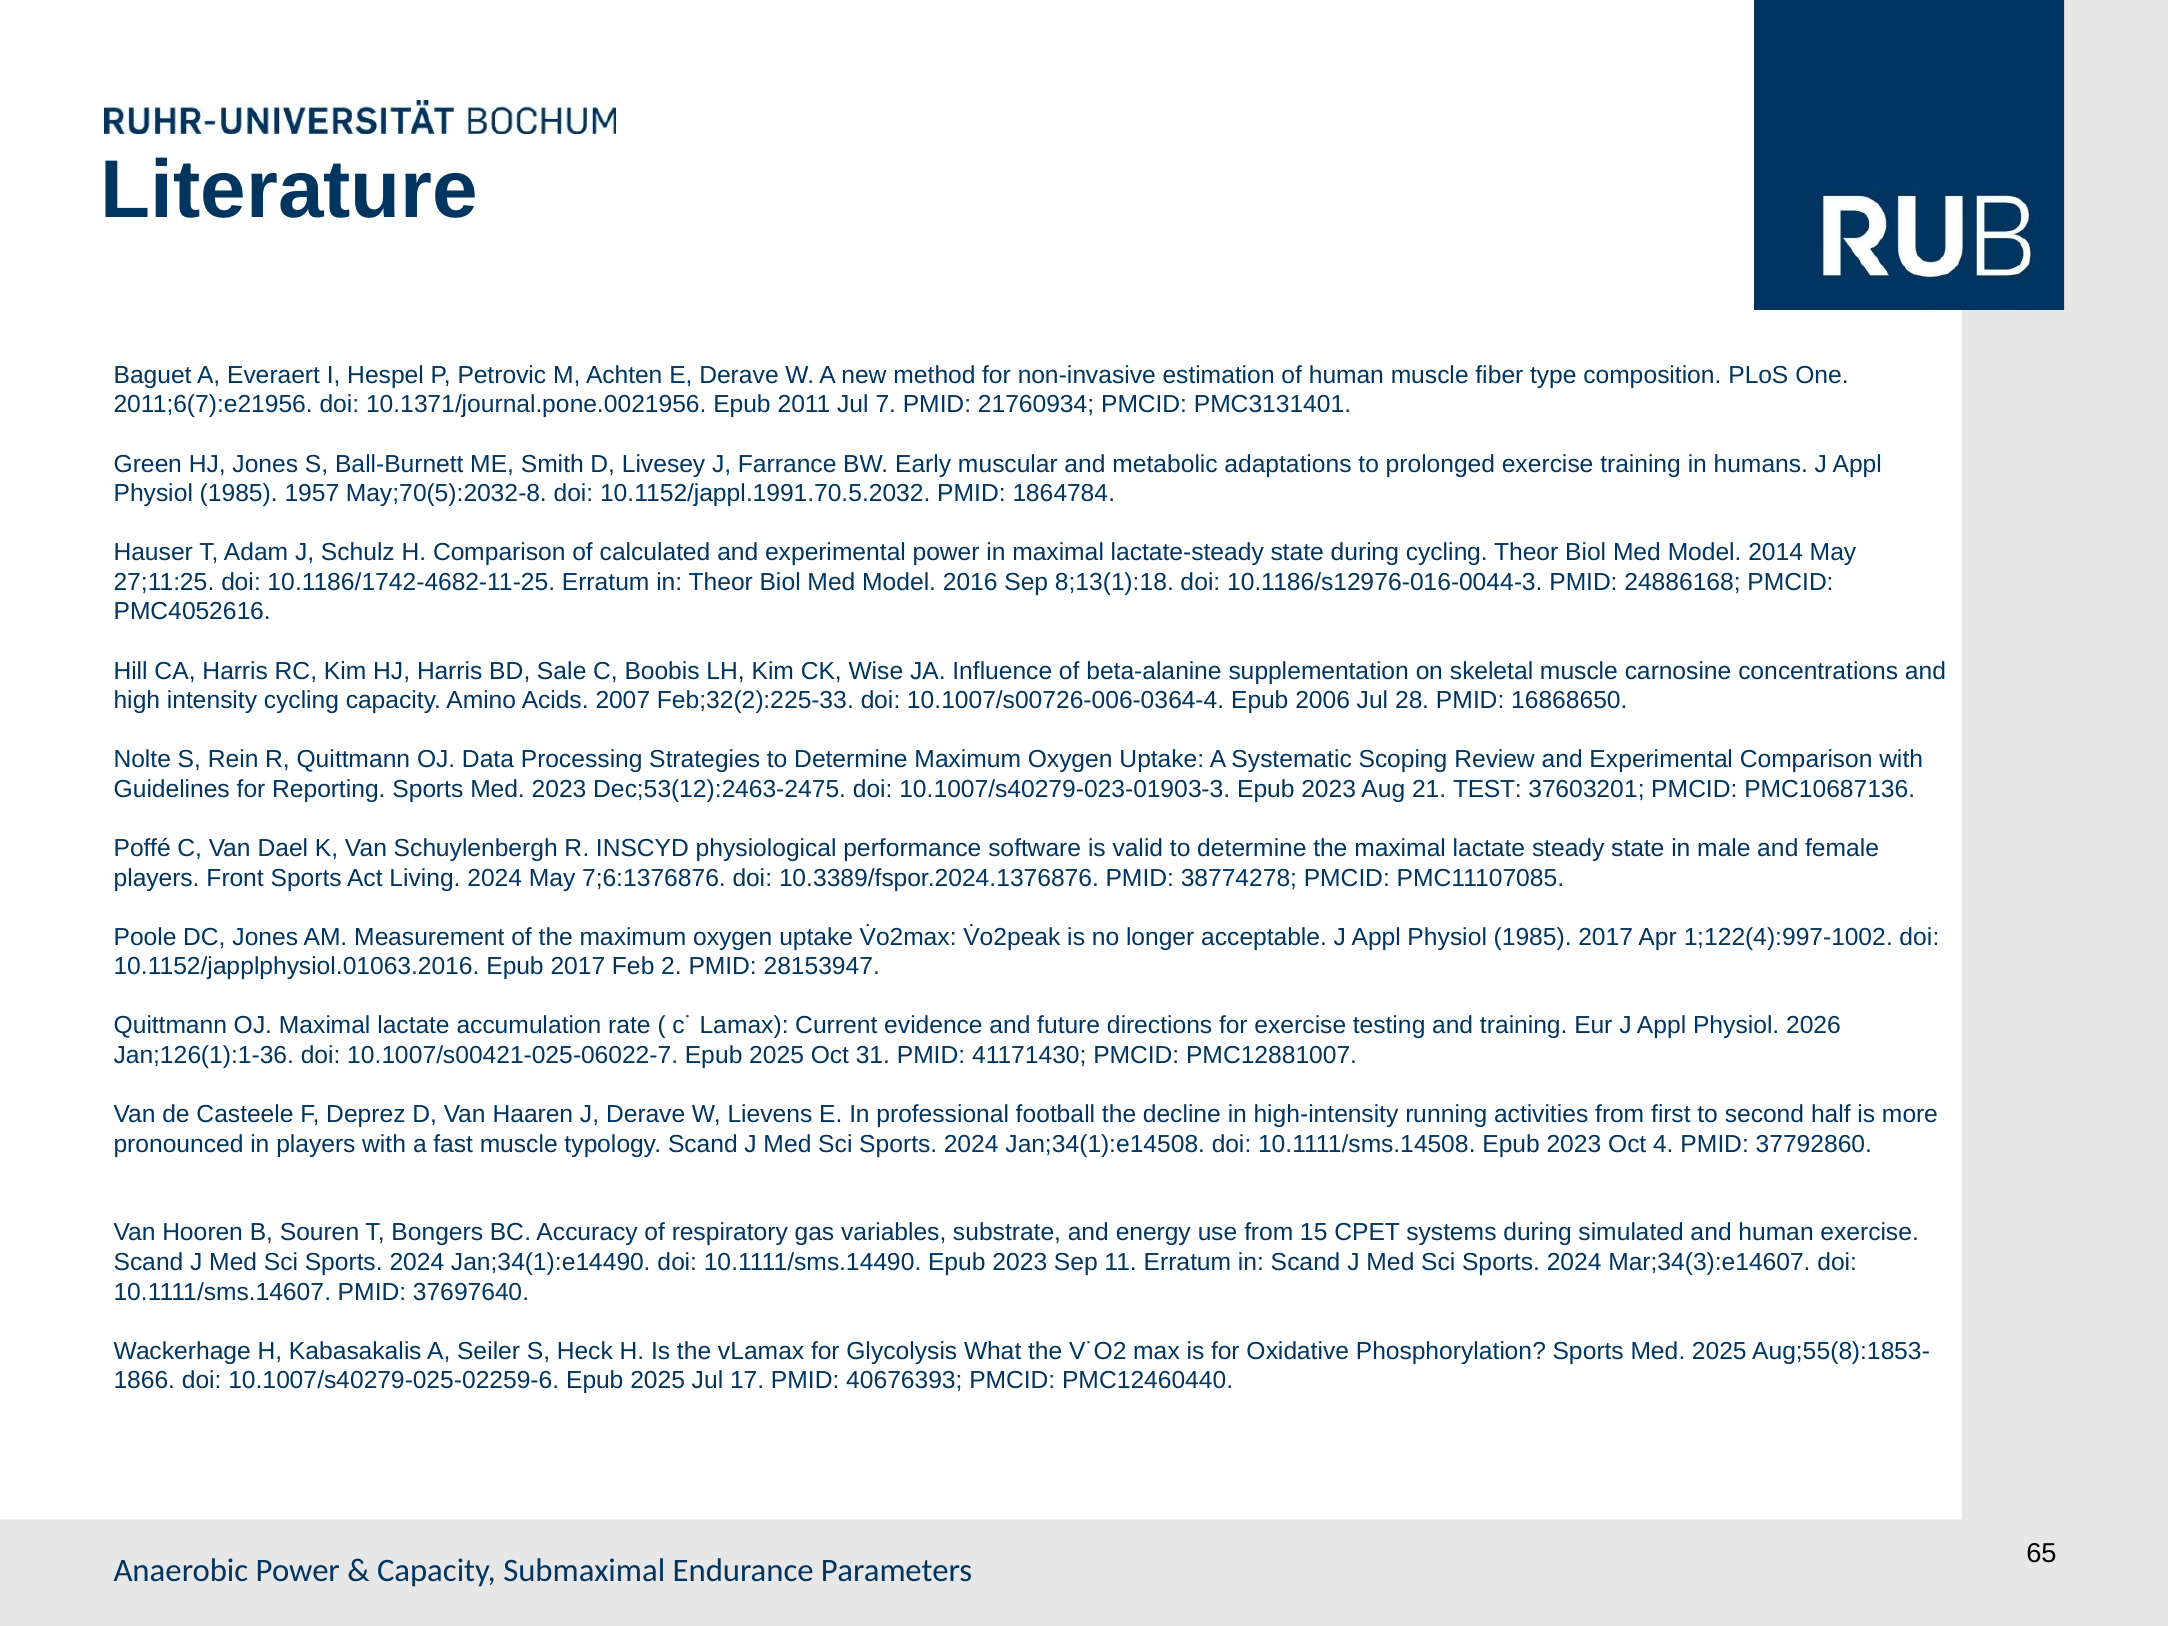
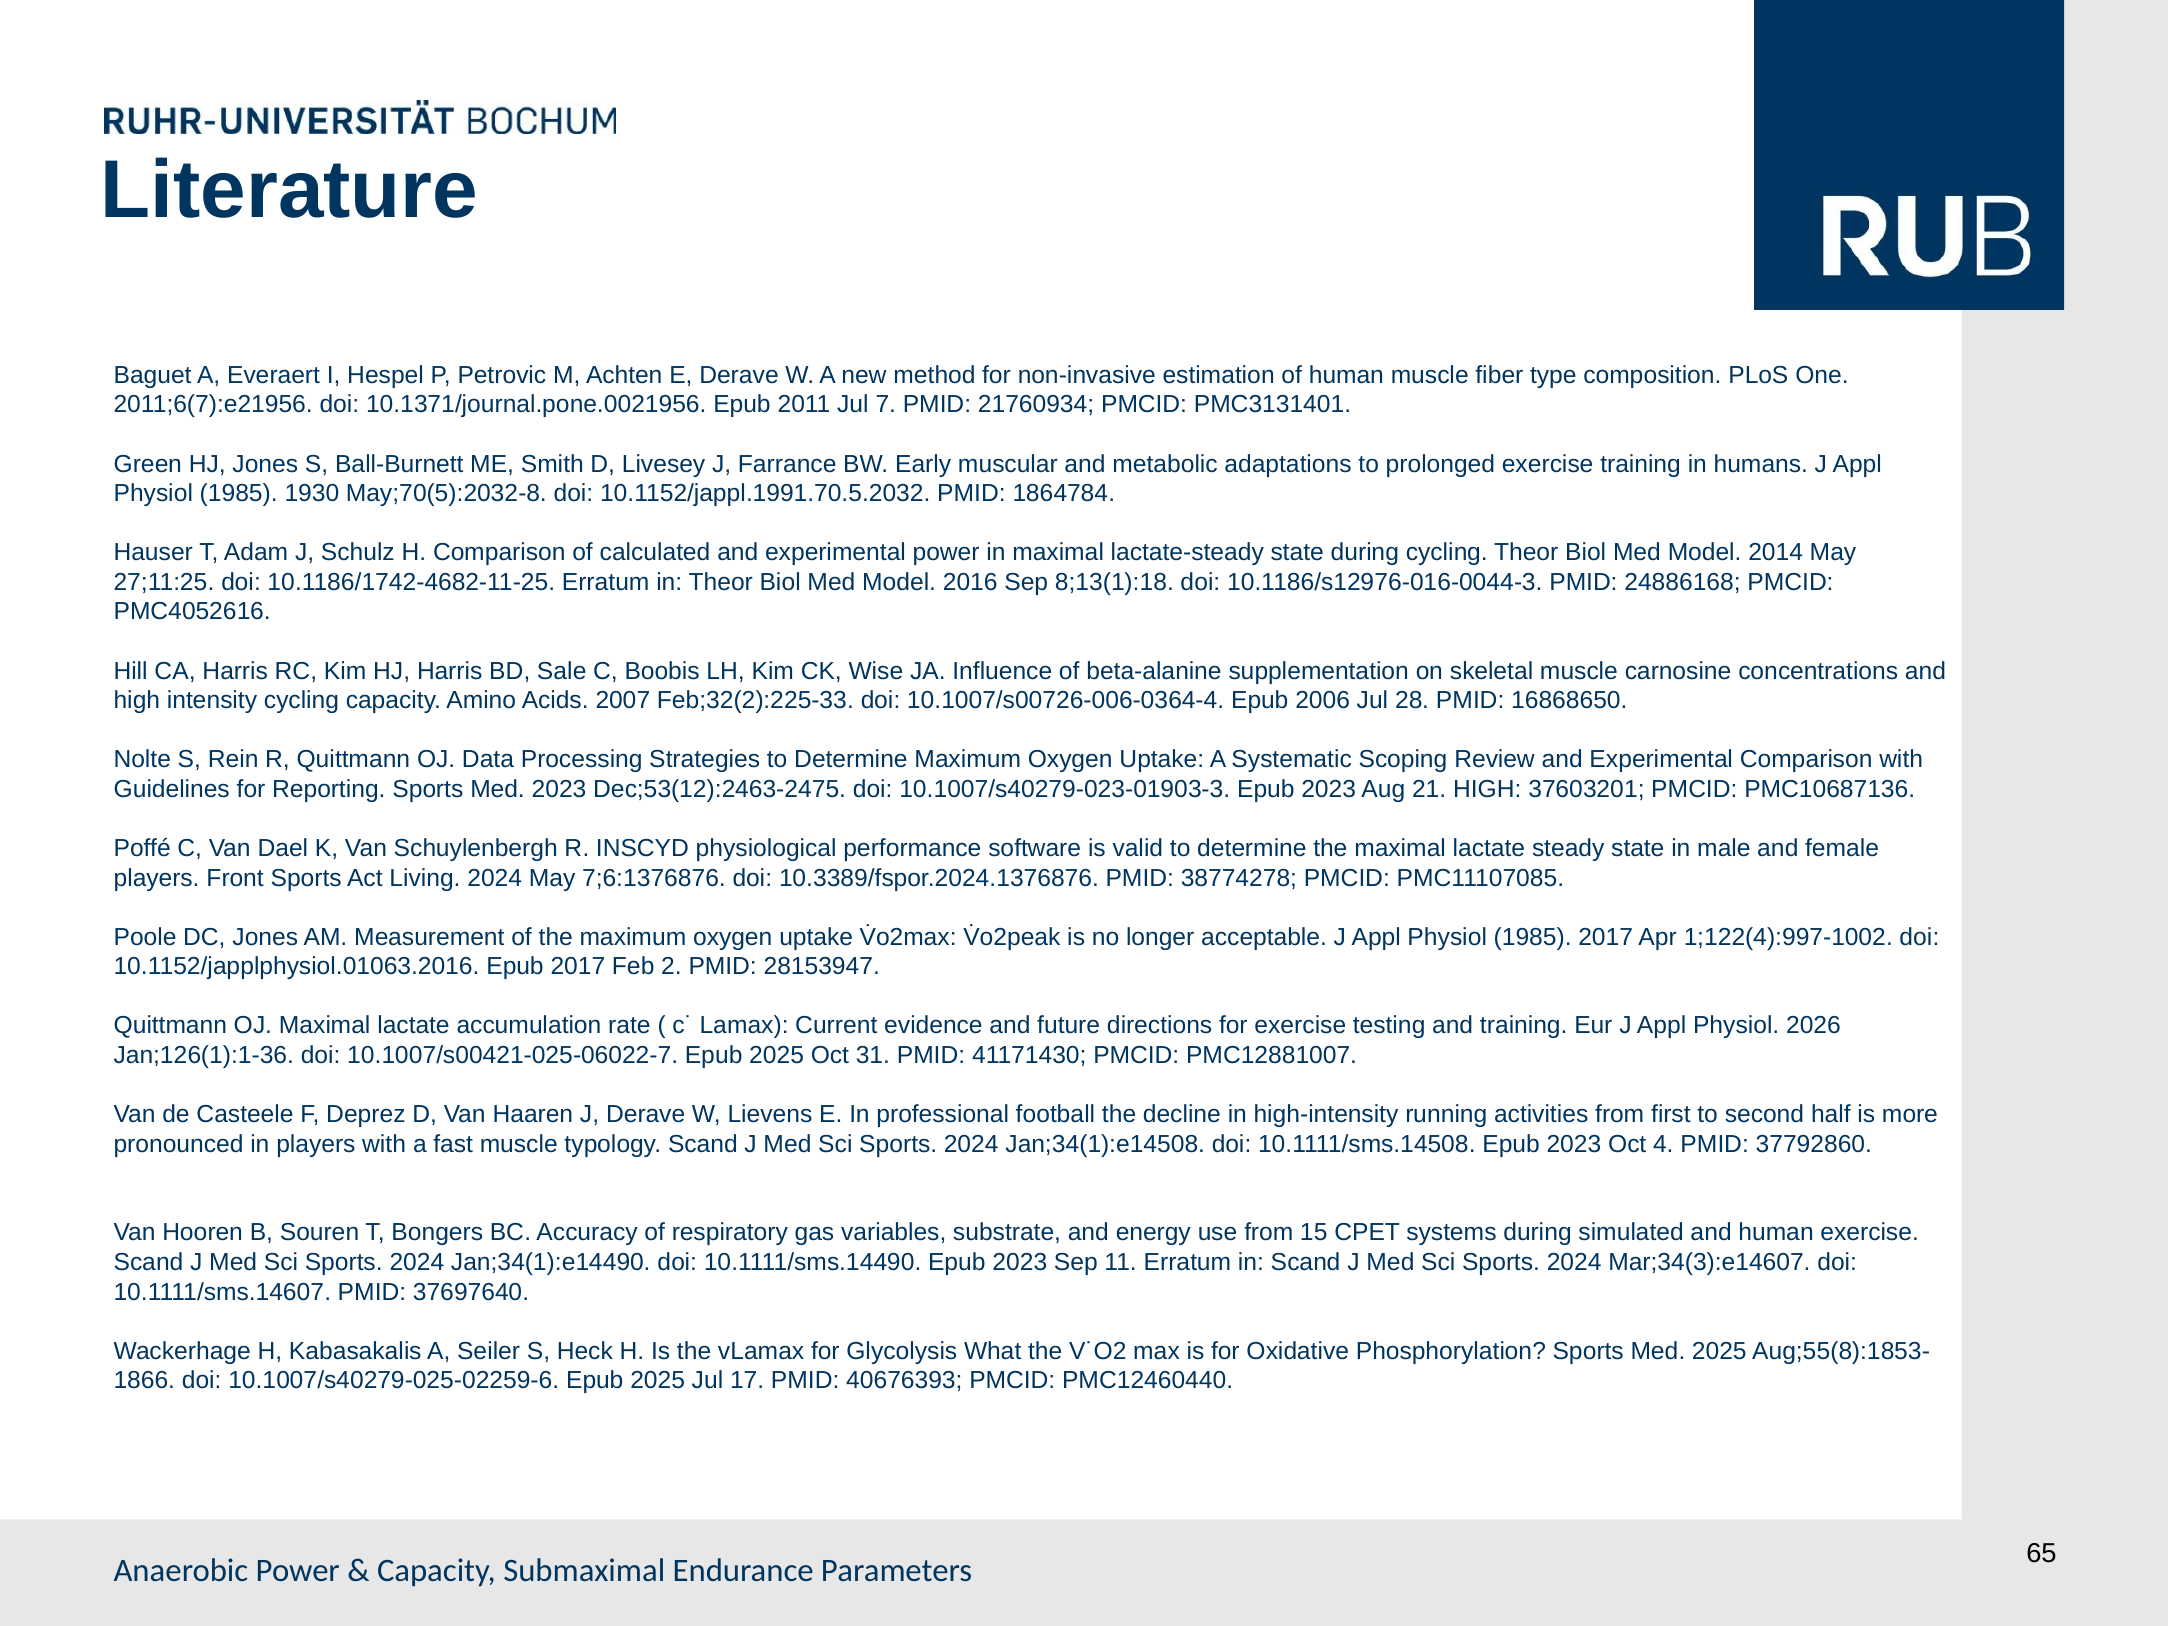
1957: 1957 -> 1930 (312, 494)
21 TEST: TEST -> HIGH (1487, 789)
